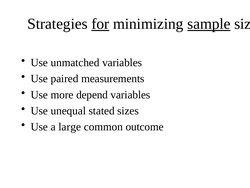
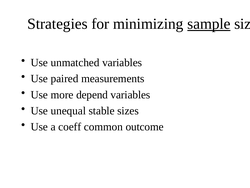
for underline: present -> none (100, 24)
stated: stated -> stable (102, 111)
large: large -> coeff (70, 127)
